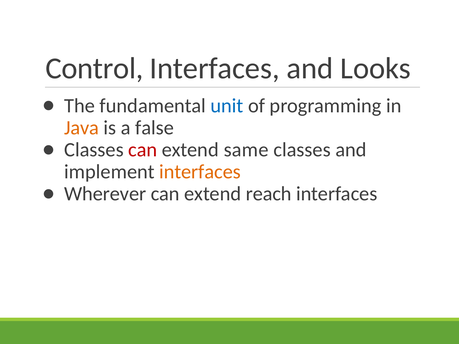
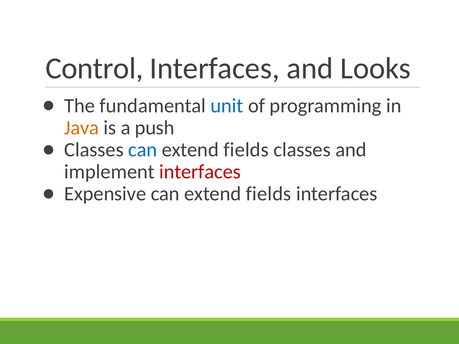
false: false -> push (155, 128)
can colour: red -> blue (143, 150)
same: same -> fields (246, 150)
interfaces colour: orange -> red (200, 172)
Wherever: Wherever -> Expensive (105, 194)
reach: reach -> fields (269, 194)
